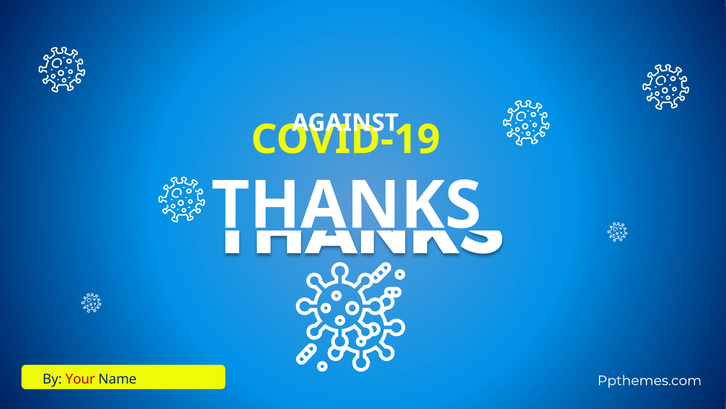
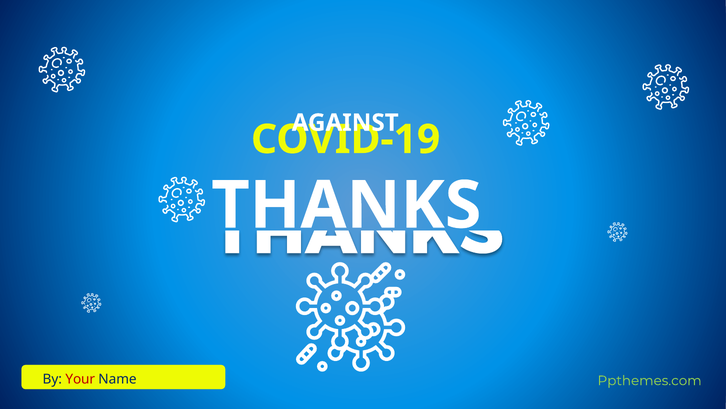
Ppthemes.com colour: white -> light green (650, 380)
